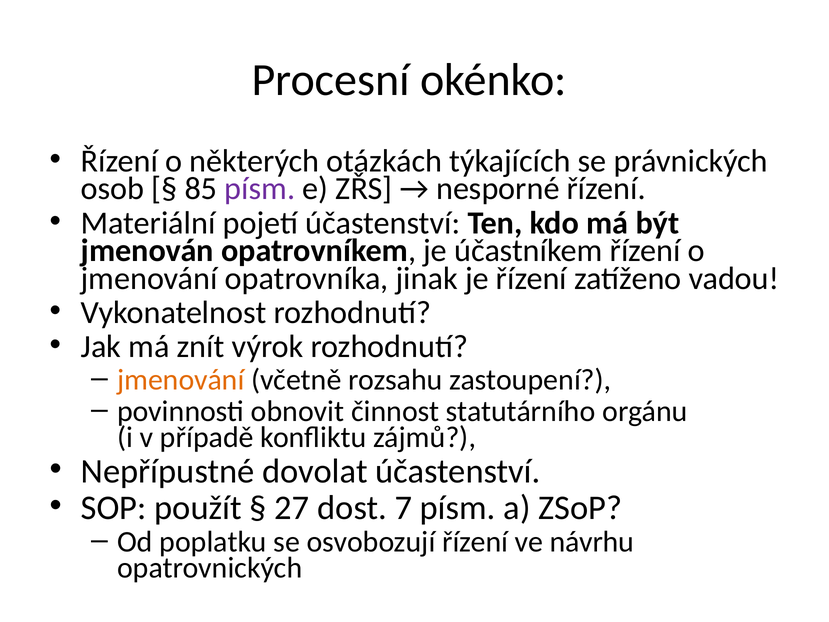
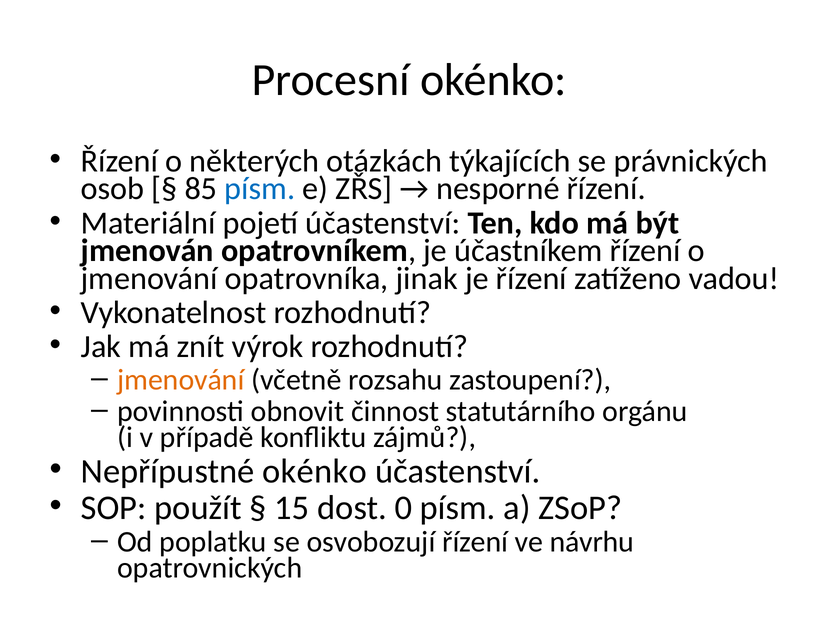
písm colour: purple -> blue (260, 189)
Nepřípustné dovolat: dovolat -> okénko (315, 471)
27: 27 -> 15 (292, 508)
7: 7 -> 0 (403, 508)
